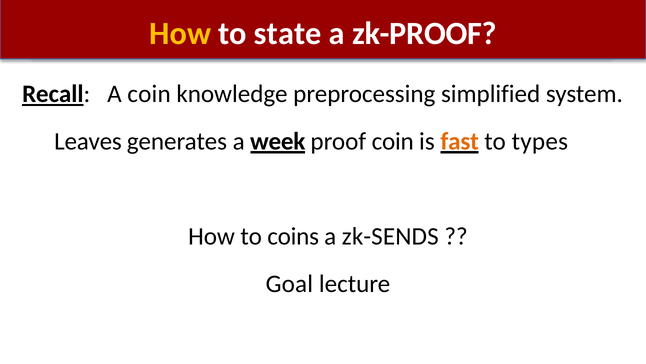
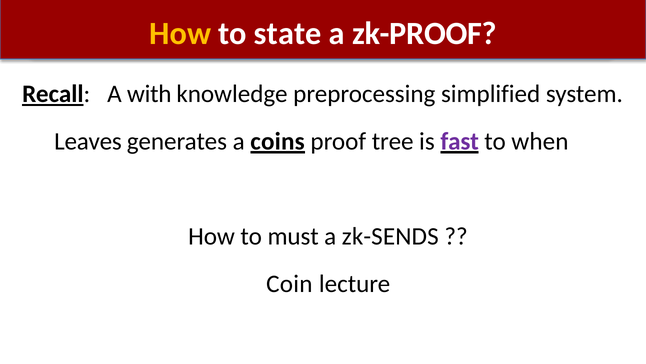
A coin: coin -> with (149, 94)
week: week -> coins (278, 141)
proof coin: coin -> tree (393, 141)
fast colour: orange -> purple (460, 141)
types: types -> when (540, 141)
coins: coins -> must (293, 236)
Goal: Goal -> Coin (289, 283)
